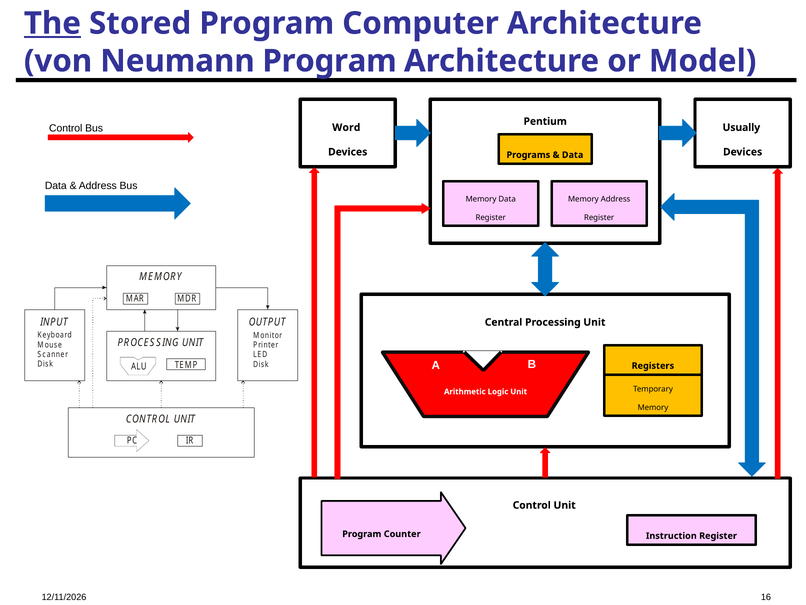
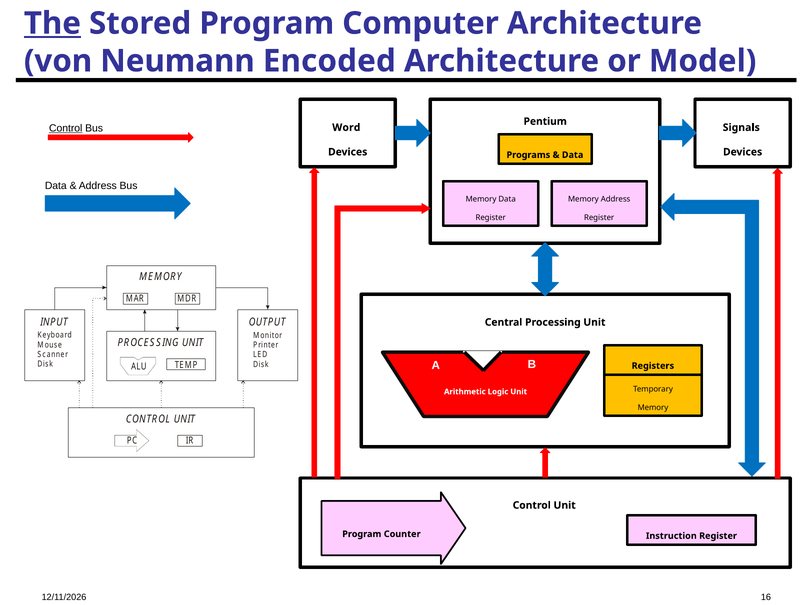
Neumann Program: Program -> Encoded (329, 61)
Control underline: none -> present (66, 128)
Usually: Usually -> Signals (741, 127)
